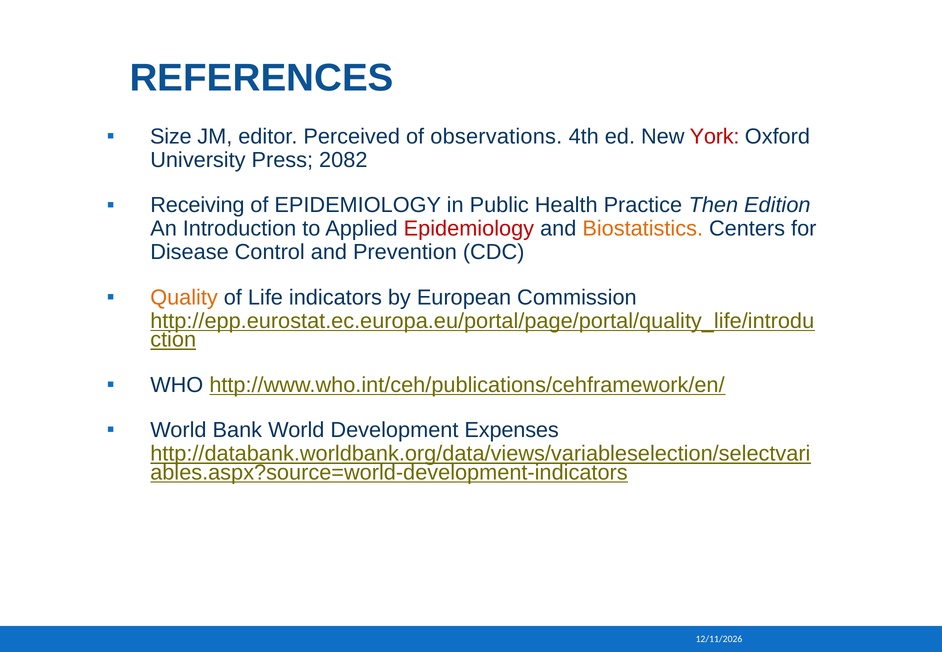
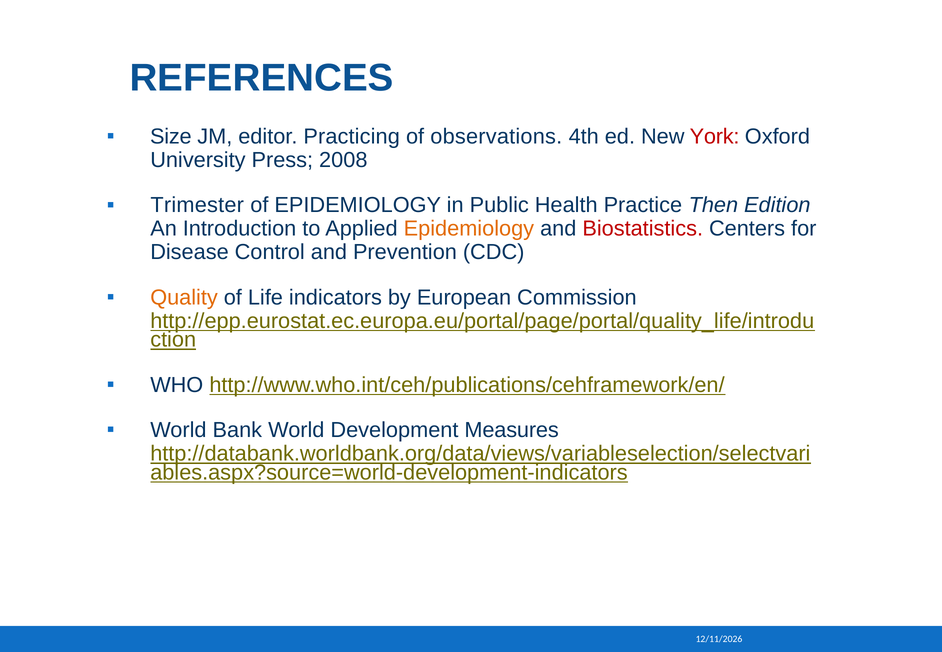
Perceived: Perceived -> Practicing (352, 137)
2082: 2082 -> 2008 (343, 160)
Receiving: Receiving -> Trimester (197, 205)
Epidemiology colour: red -> orange (469, 229)
Biostatistics colour: orange -> red (643, 229)
Expenses: Expenses -> Measures (512, 430)
